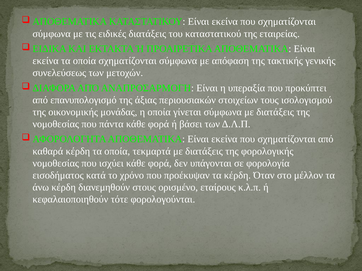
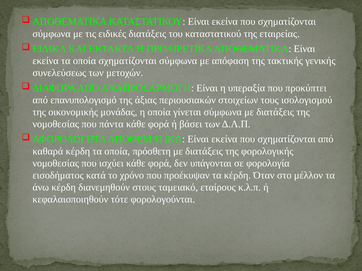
τεκμαρτά: τεκμαρτά -> πρόσθετη (152, 151)
ορισμένο: ορισμένο -> ταμειακό (178, 188)
